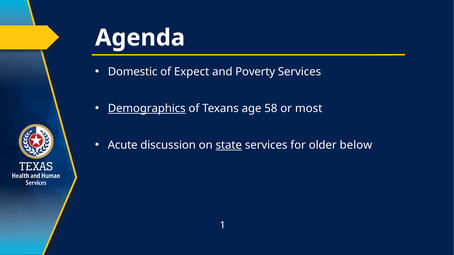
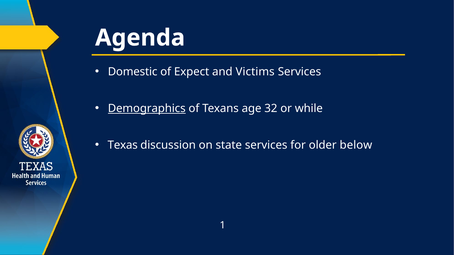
Poverty: Poverty -> Victims (255, 72)
58: 58 -> 32 (271, 109)
most: most -> while (309, 109)
Acute: Acute -> Texas (123, 145)
state underline: present -> none (229, 145)
